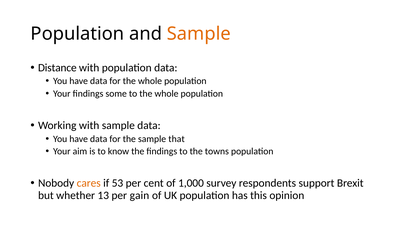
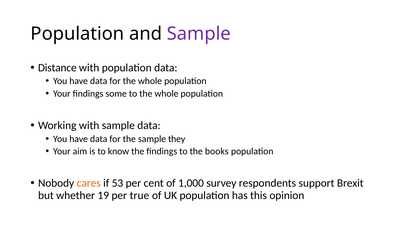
Sample colour: orange -> purple (199, 34)
that: that -> they (177, 139)
towns: towns -> books (217, 151)
13: 13 -> 19 (103, 195)
gain: gain -> true (139, 195)
